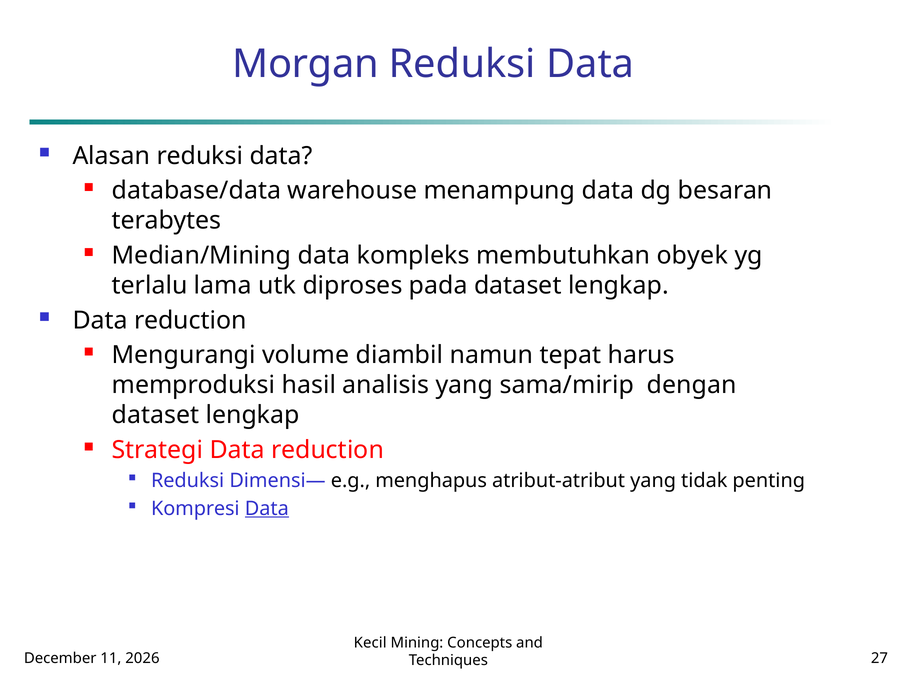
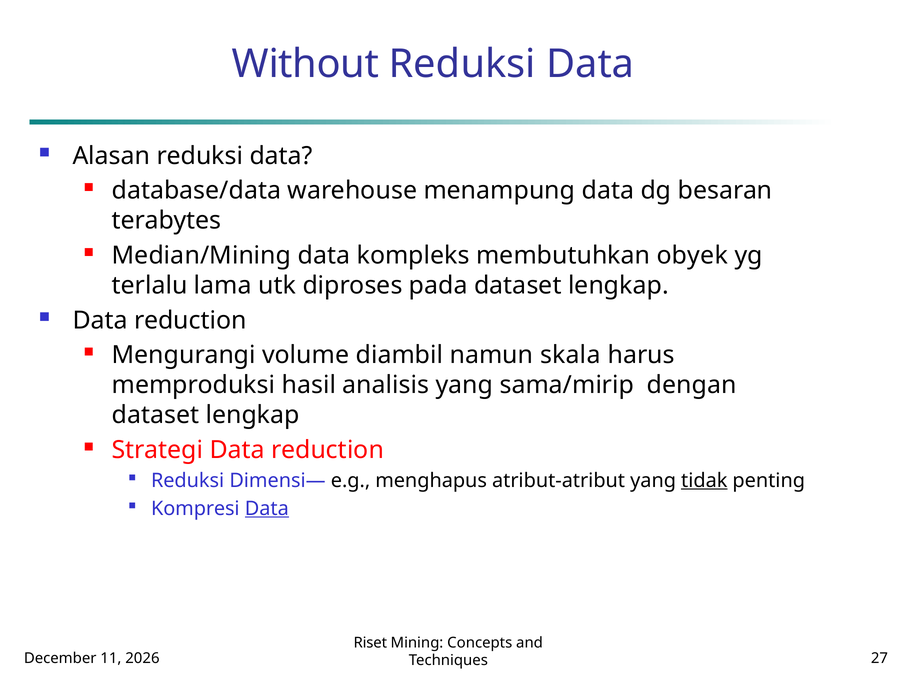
Morgan: Morgan -> Without (305, 64)
tepat: tepat -> skala (570, 355)
tidak underline: none -> present (704, 480)
Kecil: Kecil -> Riset (370, 642)
